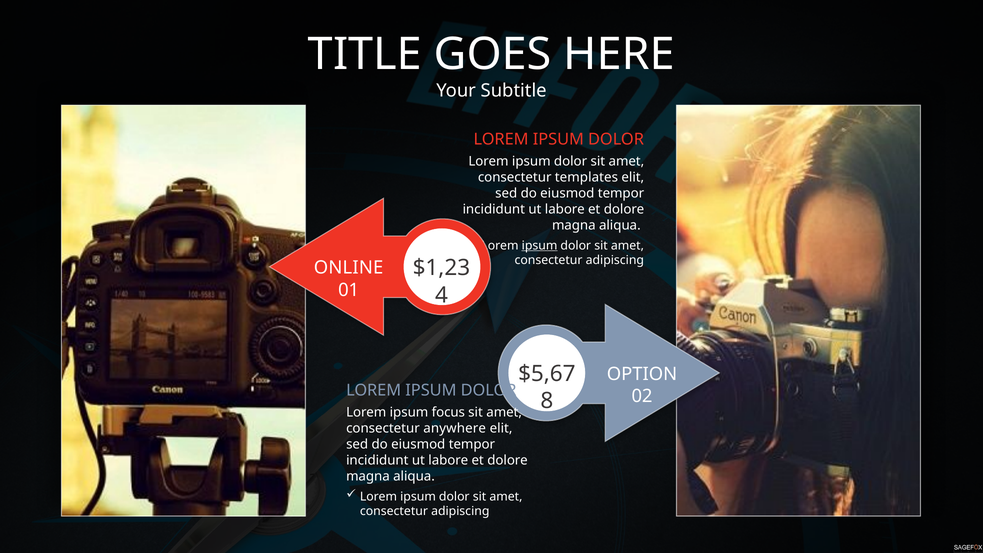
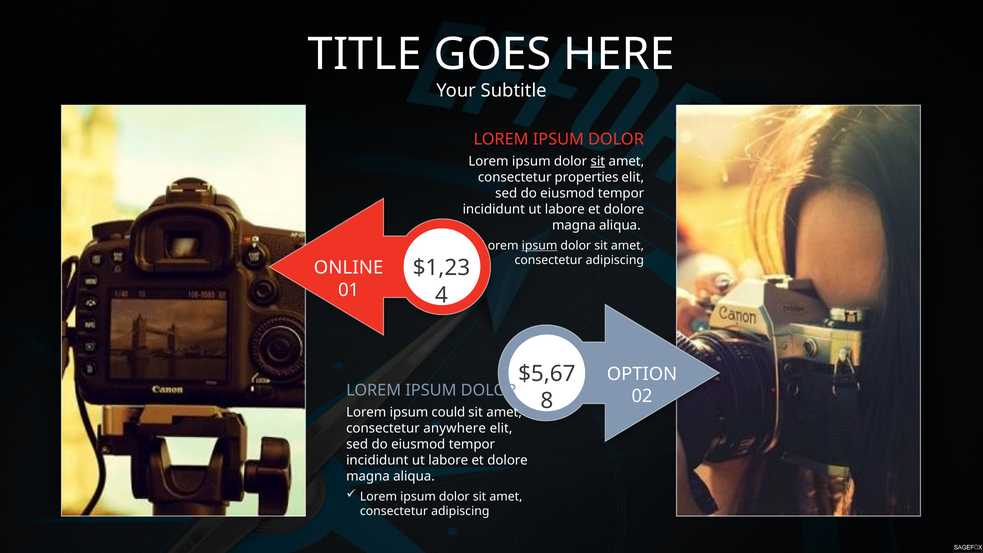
sit underline: none -> present (598, 161)
templates: templates -> properties (587, 177)
focus: focus -> could (448, 412)
